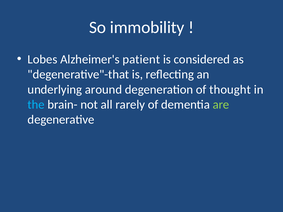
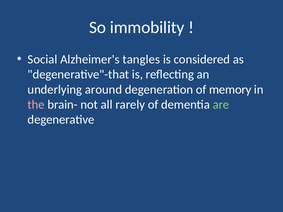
Lobes: Lobes -> Social (42, 59)
patient: patient -> tangles (141, 59)
thought: thought -> memory (230, 90)
the colour: light blue -> pink (36, 105)
